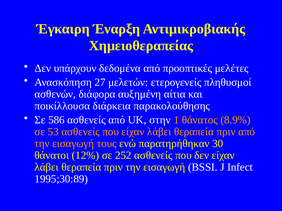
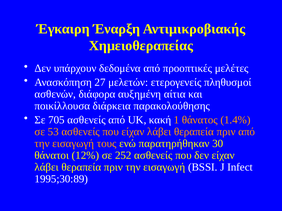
586: 586 -> 705 (56, 120)
στην: στην -> κακή (160, 120)
8.9%: 8.9% -> 1.4% (235, 120)
